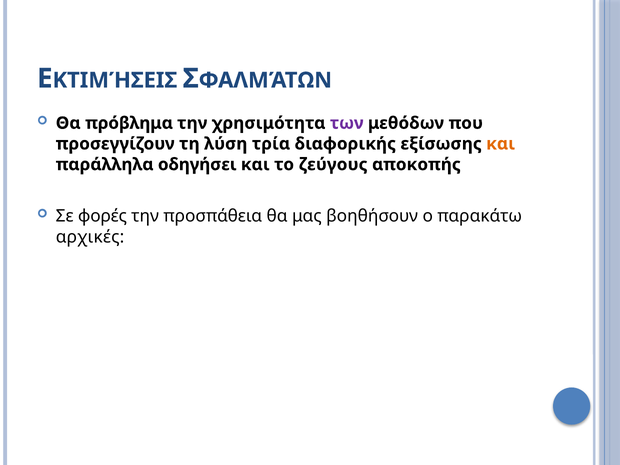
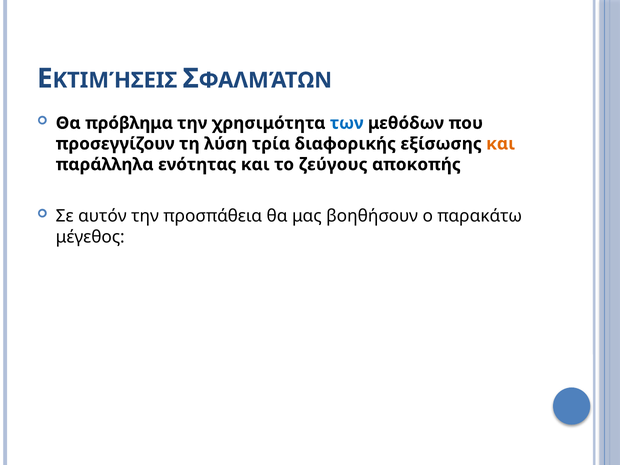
των colour: purple -> blue (347, 123)
οδηγήσει: οδηγήσει -> ενότητας (197, 165)
φορές: φορές -> αυτόν (102, 216)
αρχικές: αρχικές -> μέγεθος (90, 237)
